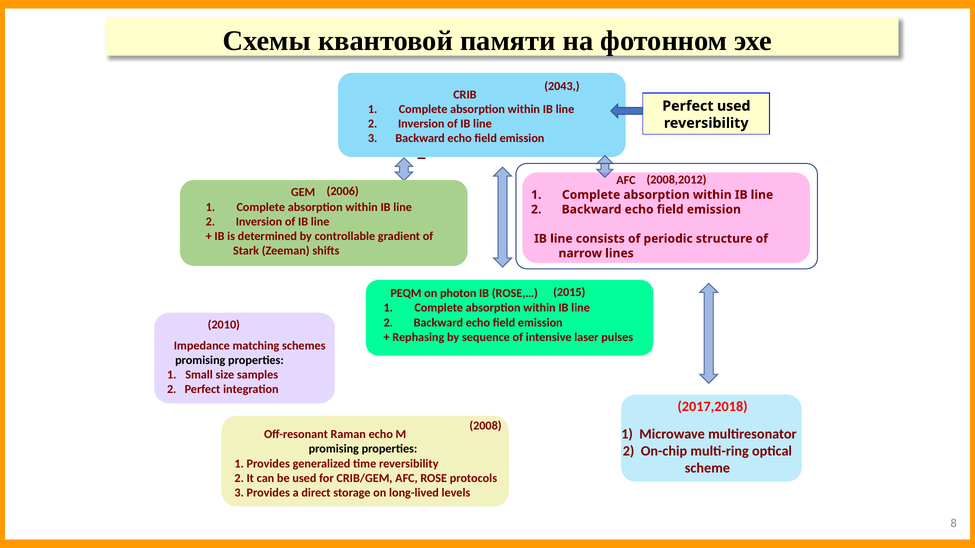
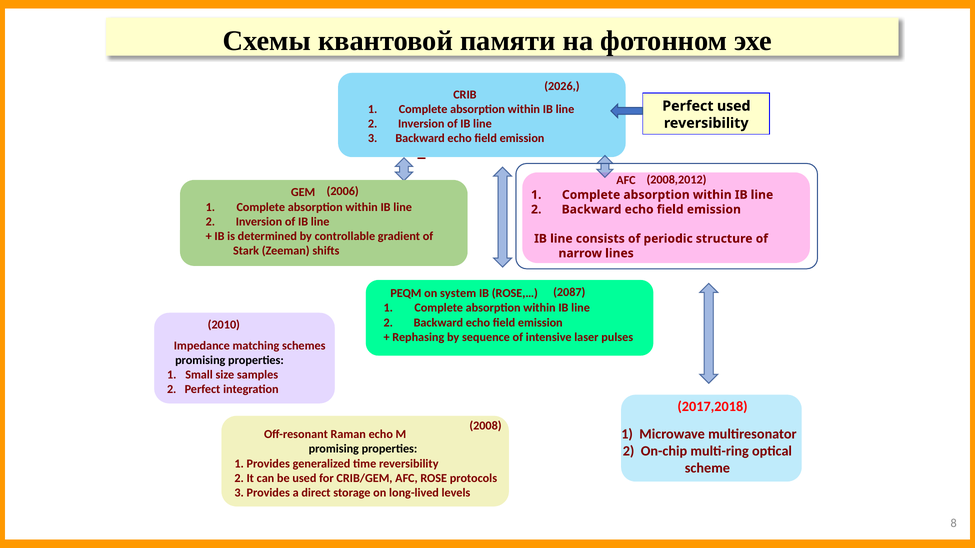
2043: 2043 -> 2026 (562, 86)
2015: 2015 -> 2087 (569, 293)
photon: photon -> system (458, 294)
